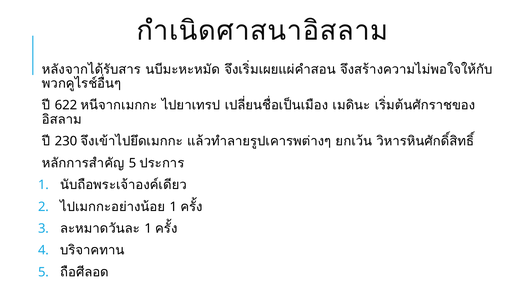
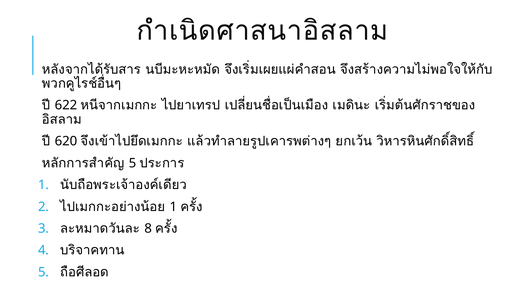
230: 230 -> 620 (66, 141)
1: 1 -> 8 (148, 229)
